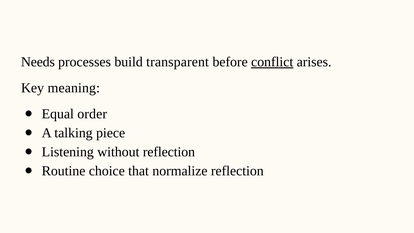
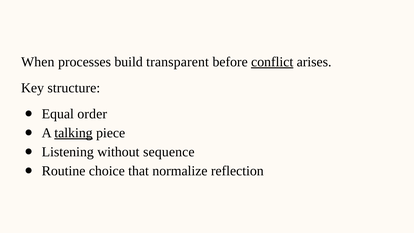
Needs: Needs -> When (38, 62)
meaning: meaning -> structure (74, 88)
talking underline: none -> present (74, 133)
without reflection: reflection -> sequence (169, 152)
